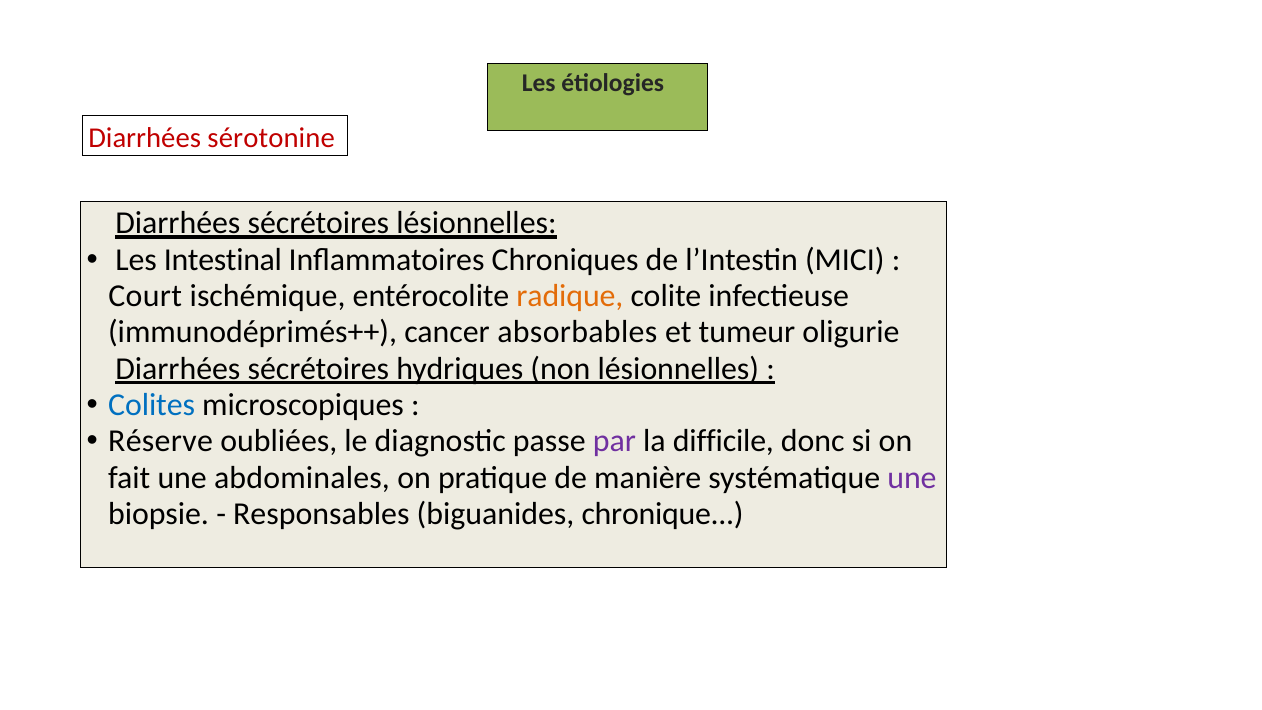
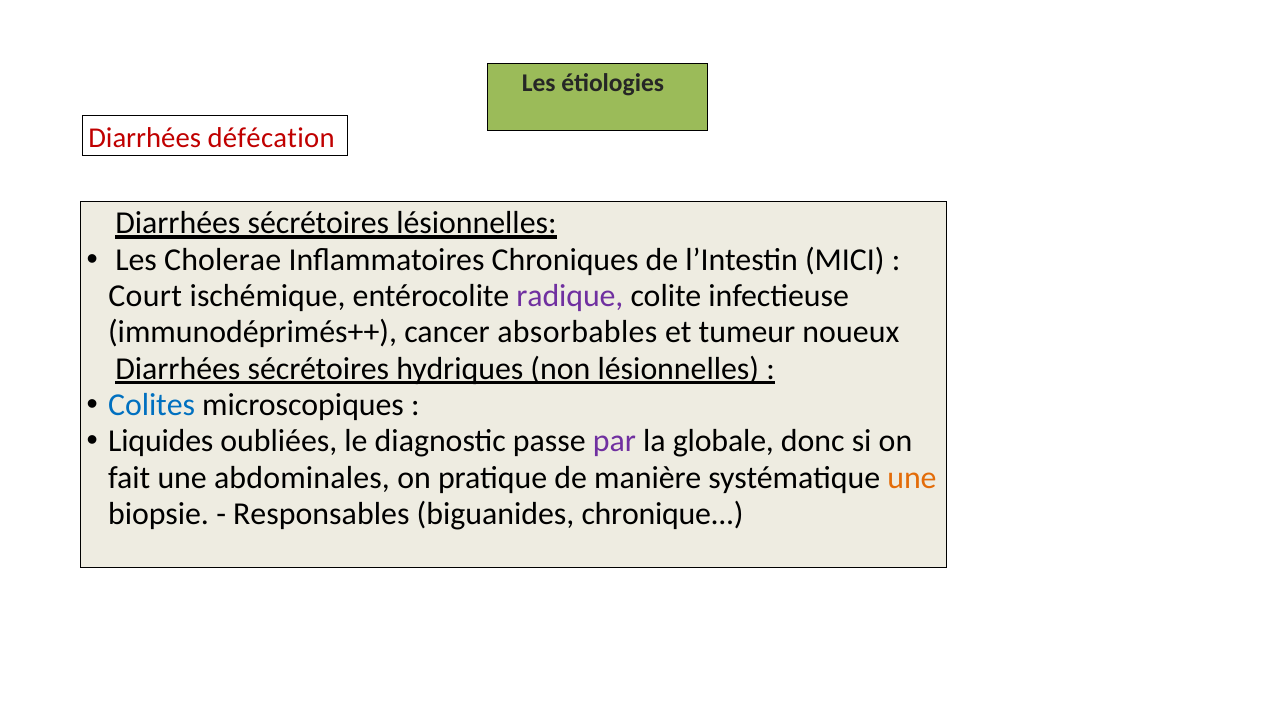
sérotonine: sérotonine -> défécation (271, 138)
Intestinal: Intestinal -> Cholerae (223, 260)
radique colour: orange -> purple (570, 296)
oligurie: oligurie -> noueux (851, 332)
Réserve: Réserve -> Liquides (161, 441)
difficile: difficile -> globale (723, 441)
une colour: purple -> orange (912, 478)
